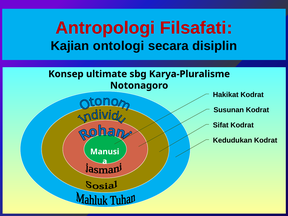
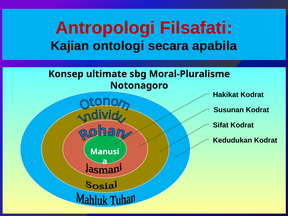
disiplin: disiplin -> apabila (215, 46)
Karya-Pluralisme: Karya-Pluralisme -> Moral-Pluralisme (189, 74)
